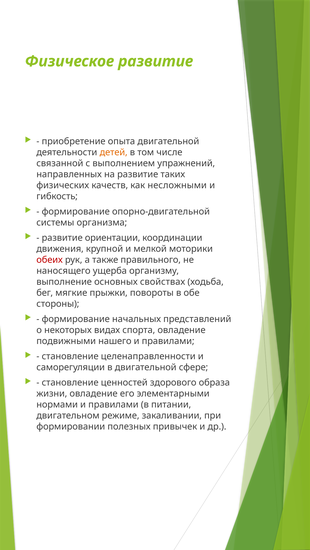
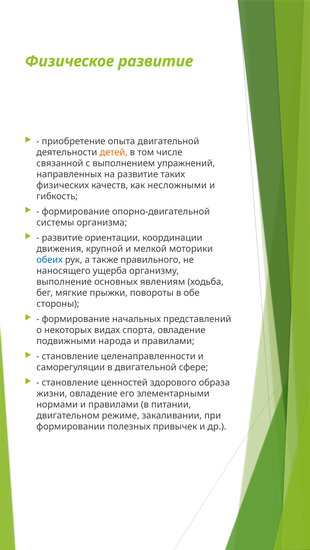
обеих colour: red -> blue (50, 260)
свойствах: свойствах -> явлениям (163, 282)
нашего: нашего -> народа (115, 342)
